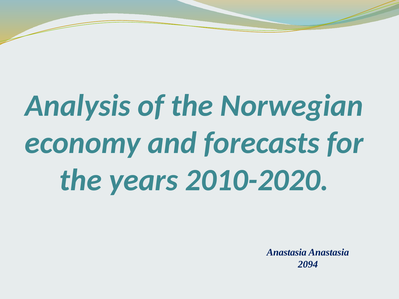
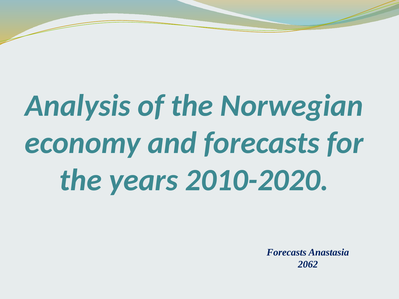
Anastasia: Anastasia -> Forecasts (287, 253)
2094: 2094 -> 2062 (308, 264)
